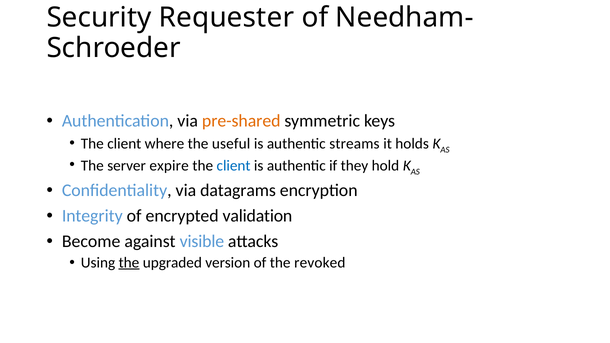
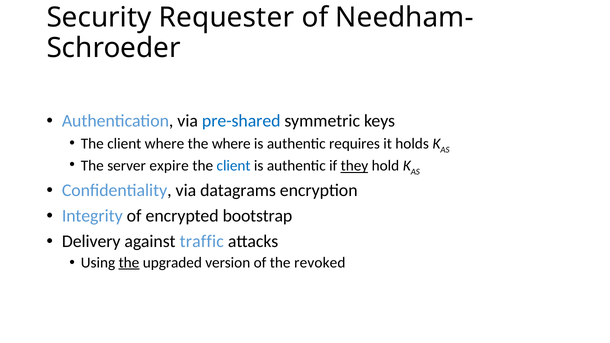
pre-shared colour: orange -> blue (241, 121)
the useful: useful -> where (231, 144)
streams: streams -> requires (355, 144)
they underline: none -> present (354, 166)
validation: validation -> bootstrap (257, 216)
Become: Become -> Delivery (91, 242)
visible: visible -> traffic (202, 242)
